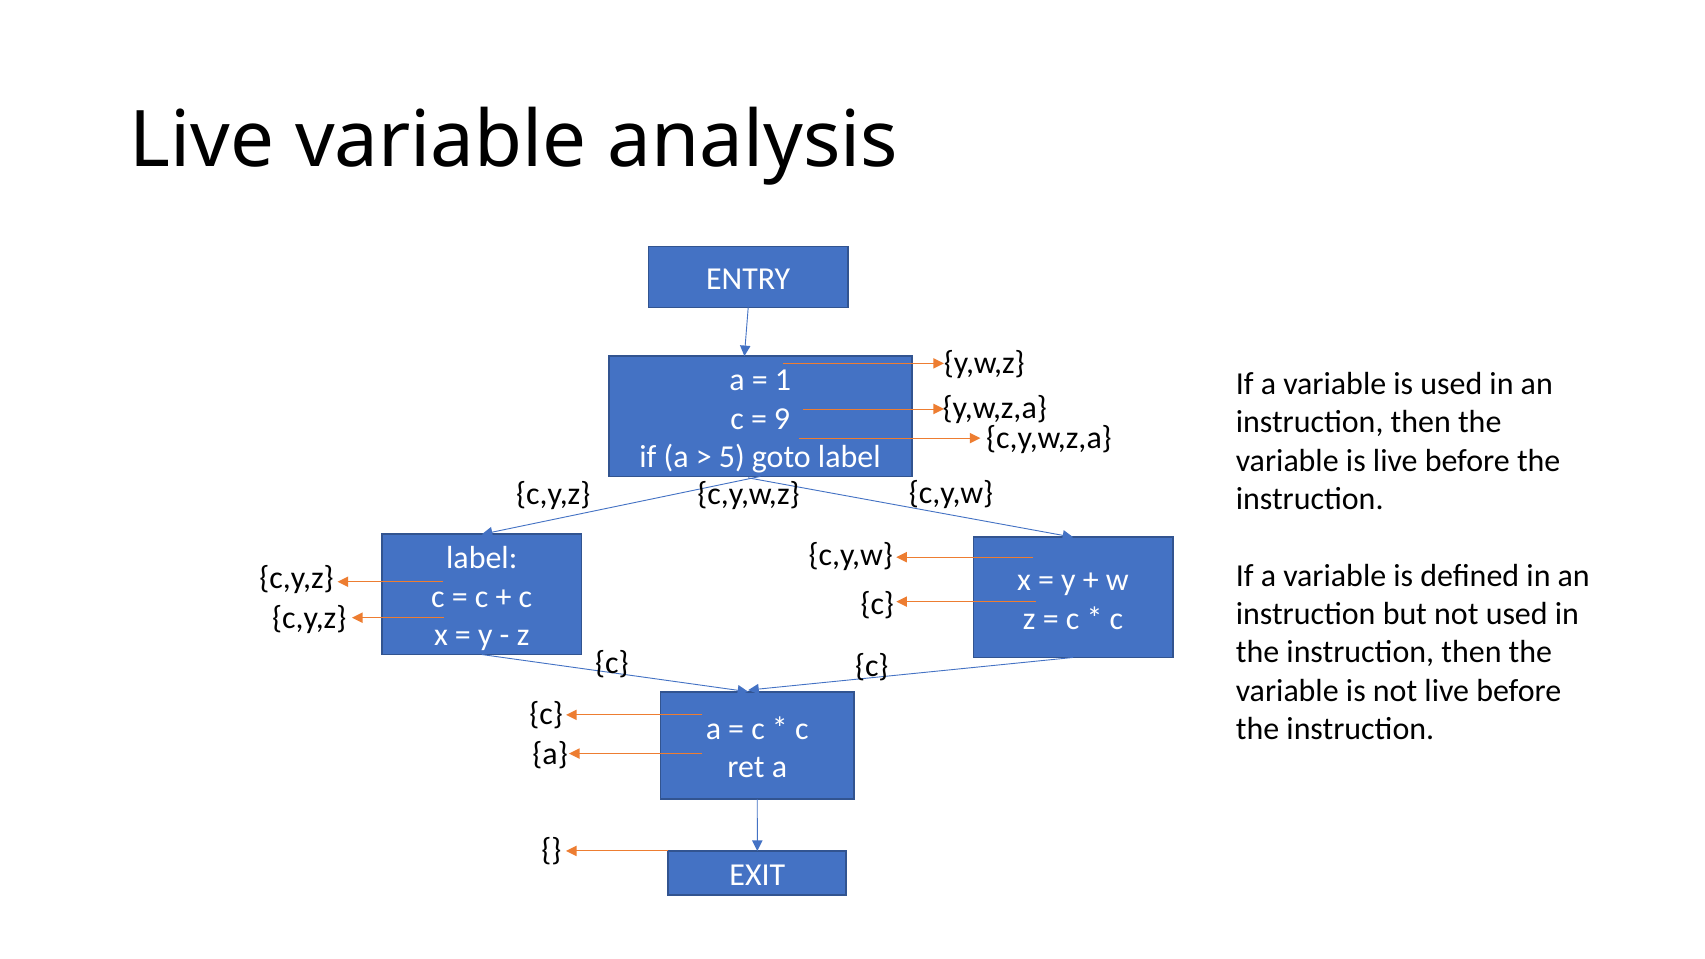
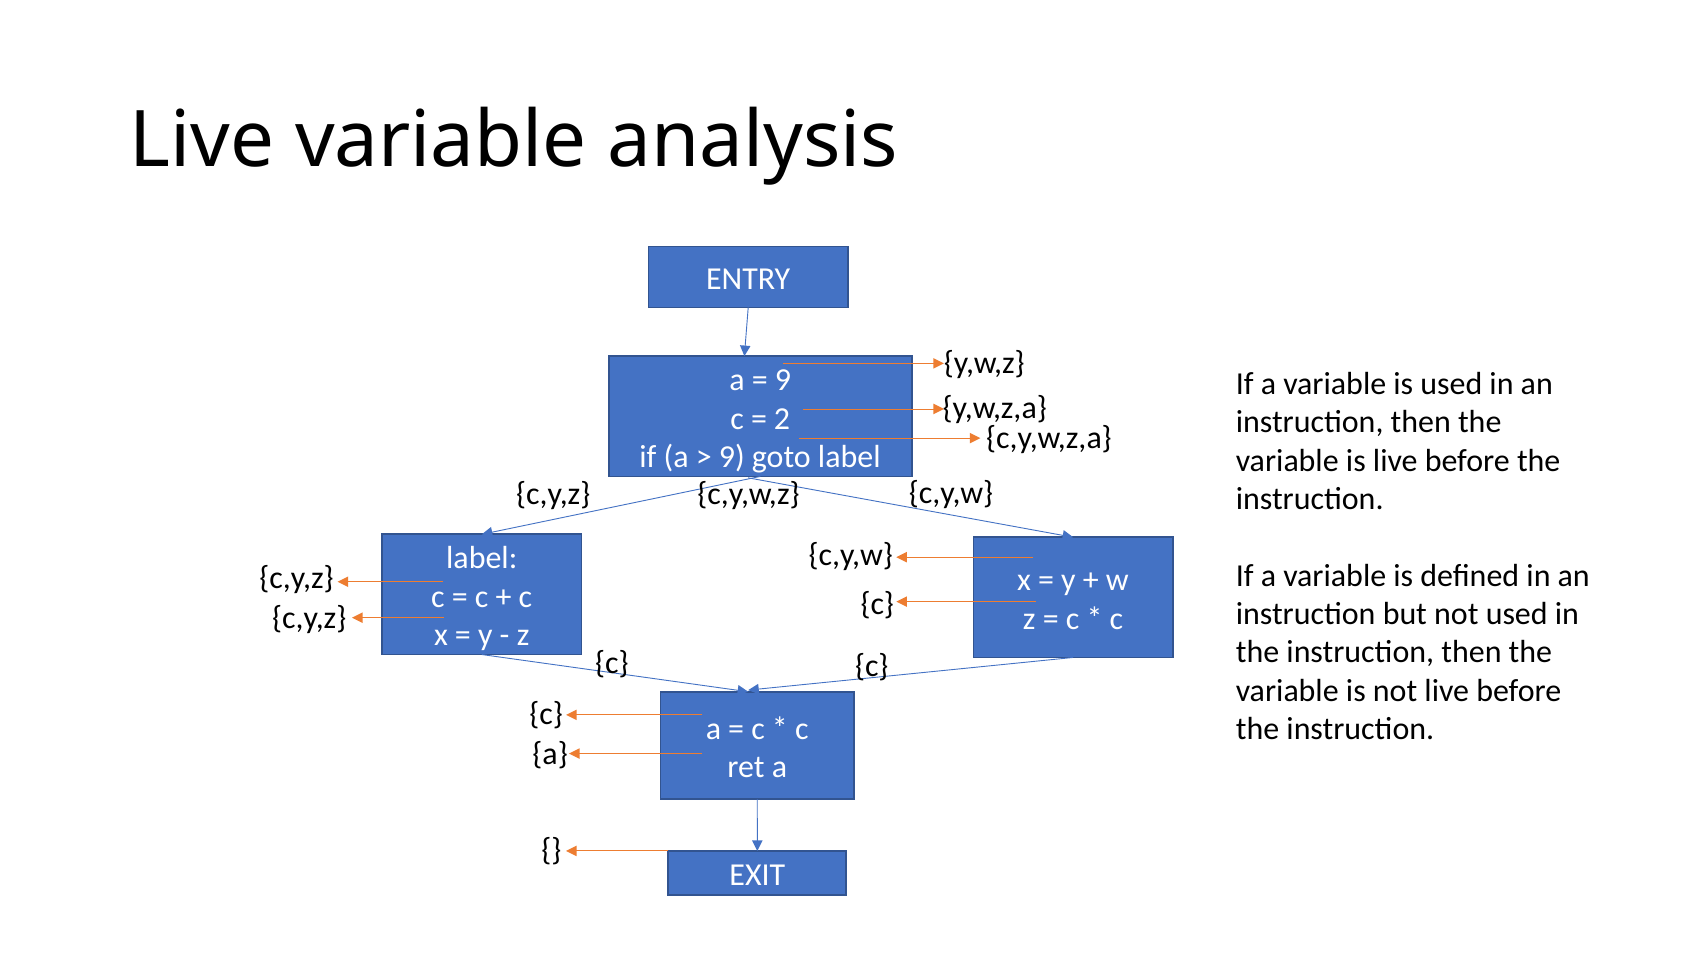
1: 1 -> 9 (783, 380)
9: 9 -> 2 (782, 419)
5: 5 -> 9 (732, 457)
